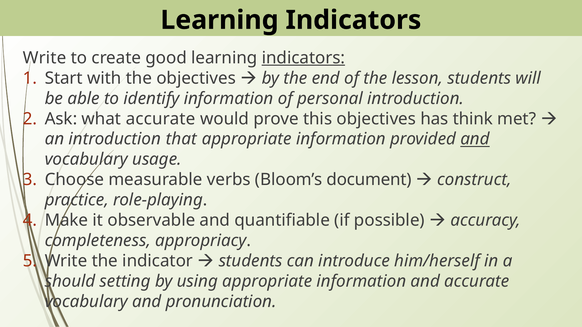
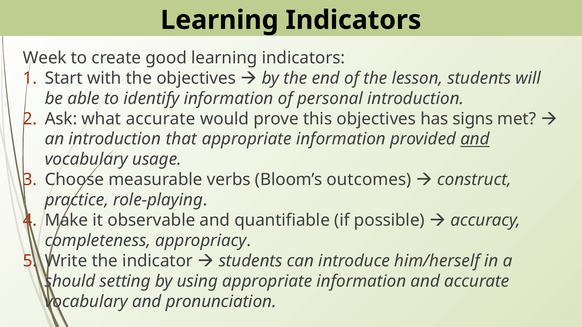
Write: Write -> Week (45, 58)
indicators underline: present -> none (303, 58)
think: think -> signs (473, 119)
document: document -> outcomes (369, 180)
